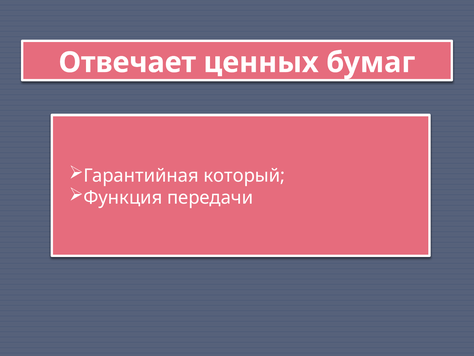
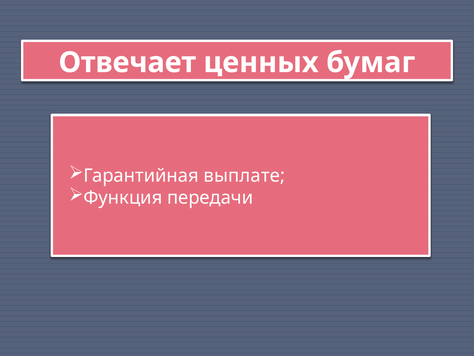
который: который -> выплате (244, 175)
